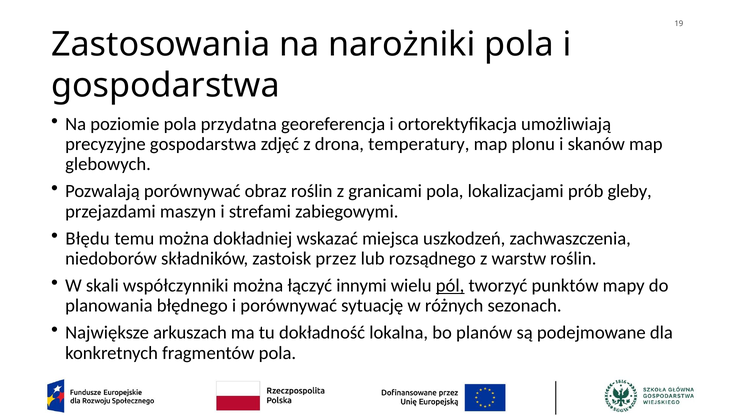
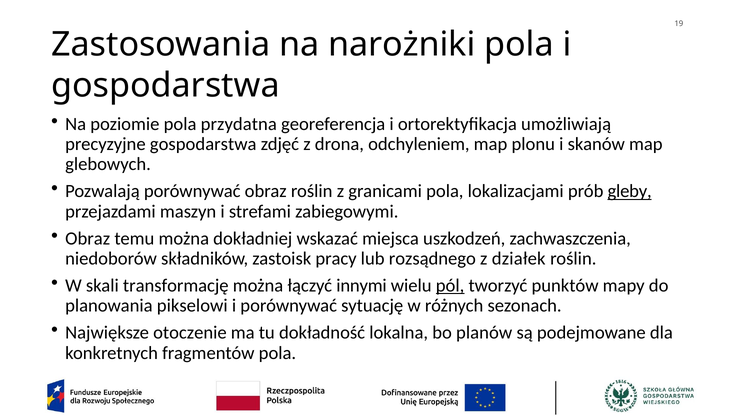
temperatury: temperatury -> odchyleniem (419, 144)
gleby underline: none -> present (630, 191)
Błędu: Błędu -> Obraz (88, 239)
przez: przez -> pracy (336, 259)
warstw: warstw -> działek (519, 259)
współczynniki: współczynniki -> transformację (176, 286)
błędnego: błędnego -> pikselowi (192, 306)
arkuszach: arkuszach -> otoczenie (190, 333)
